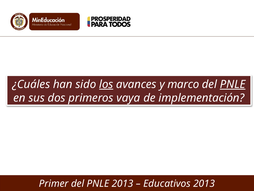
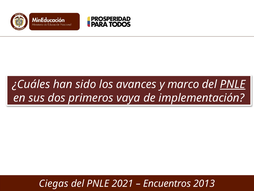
los underline: present -> none (106, 84)
Primer: Primer -> Ciegas (54, 183)
PNLE 2013: 2013 -> 2021 (123, 183)
Educativos: Educativos -> Encuentros (167, 183)
